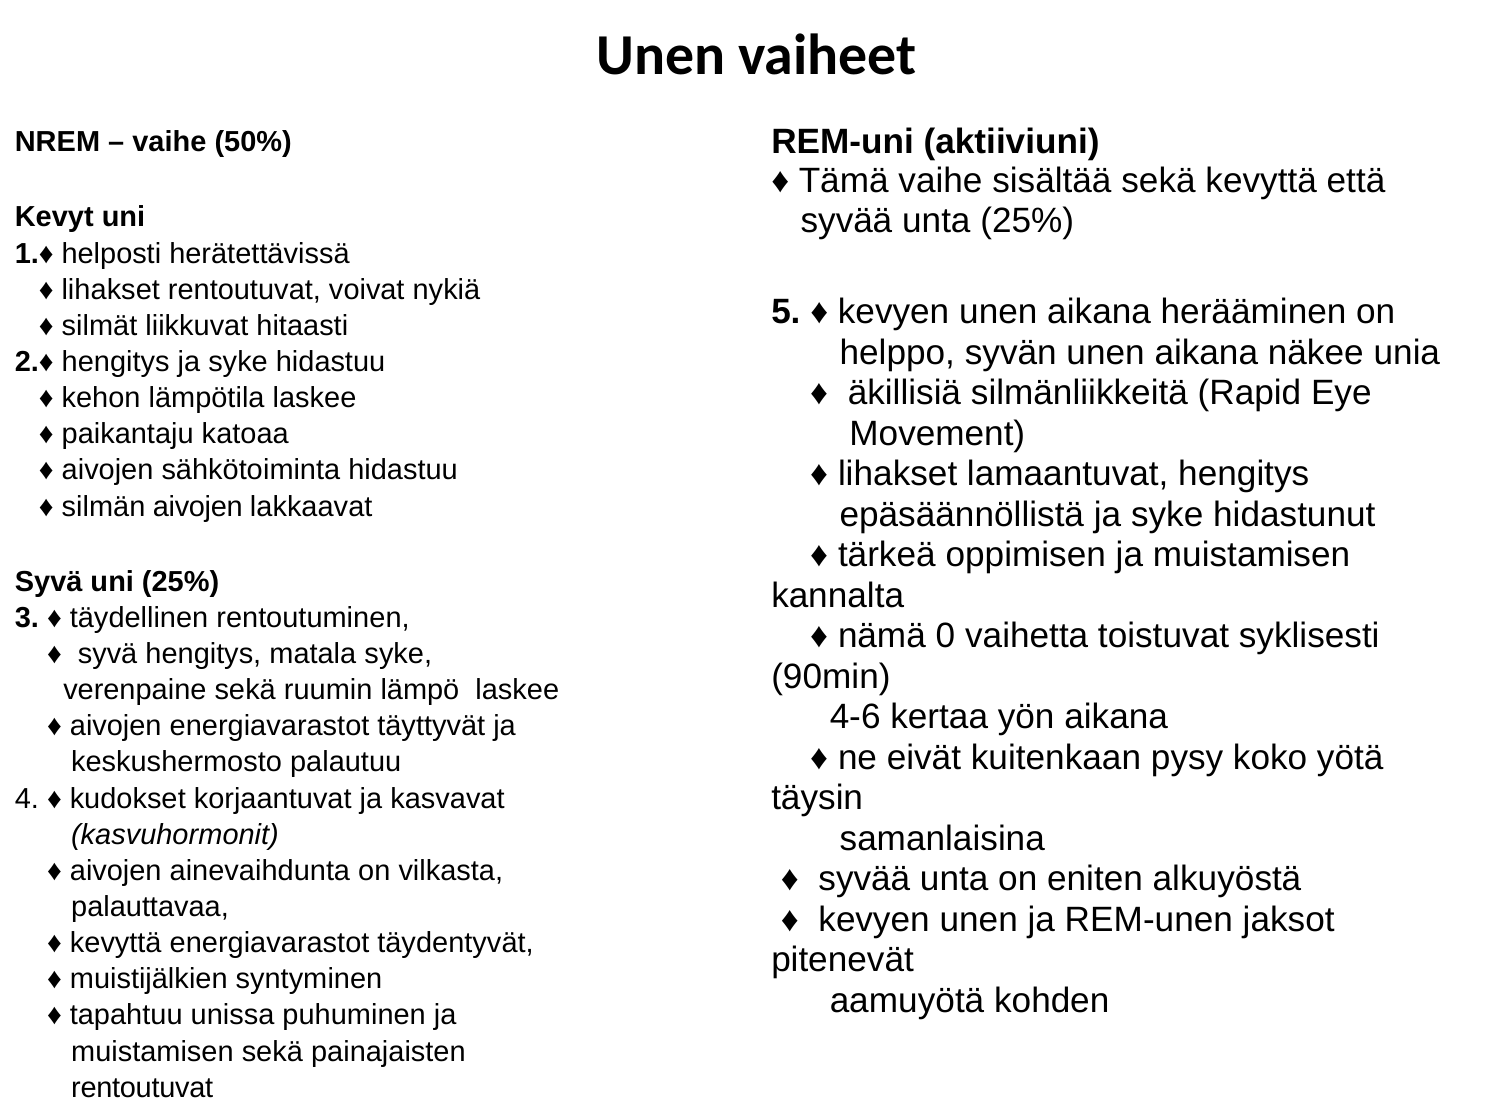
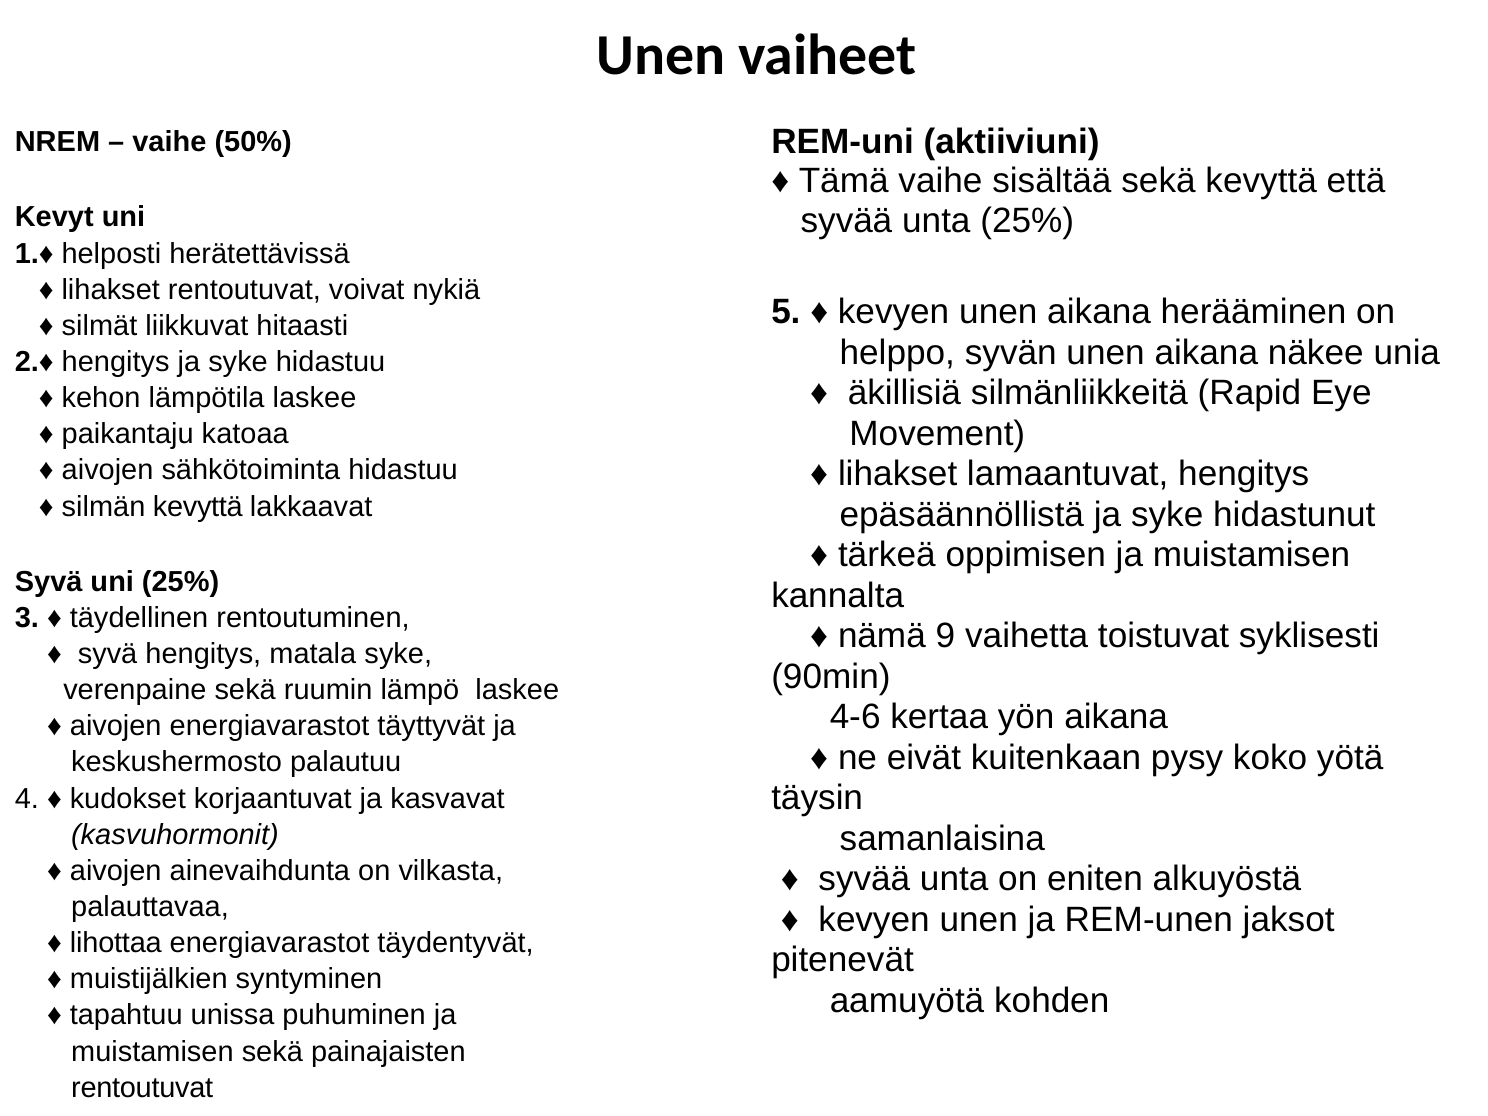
silmän aivojen: aivojen -> kevyttä (198, 507)
0: 0 -> 9 (945, 636)
kevyttä: kevyttä -> lihottaa (116, 943)
